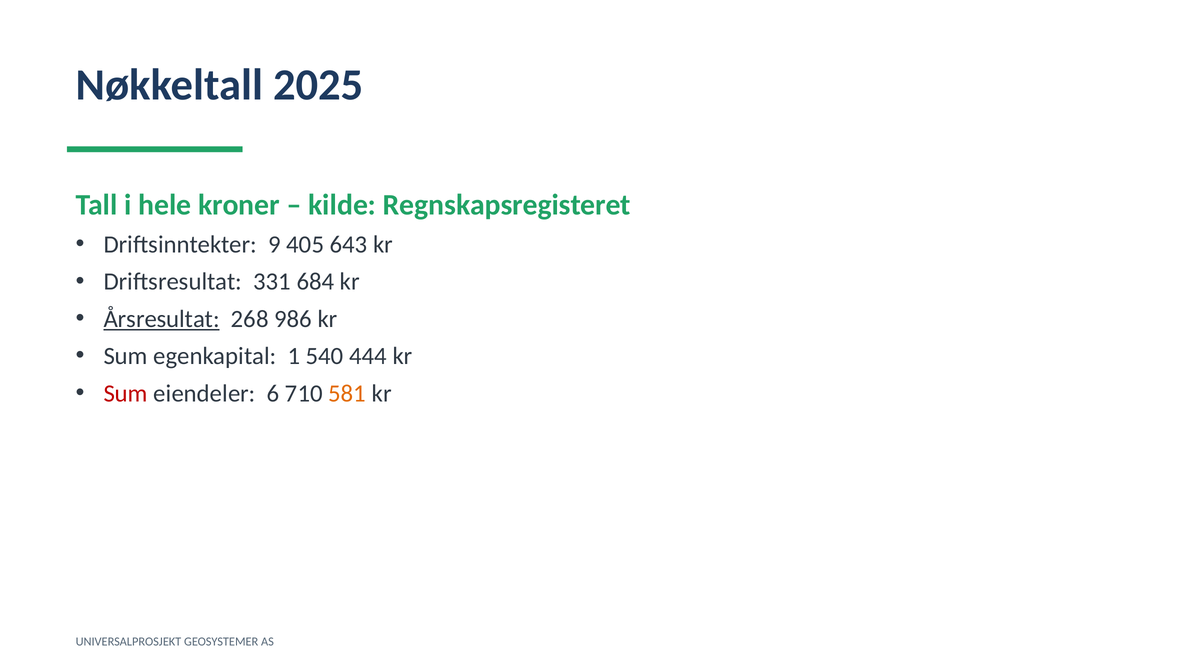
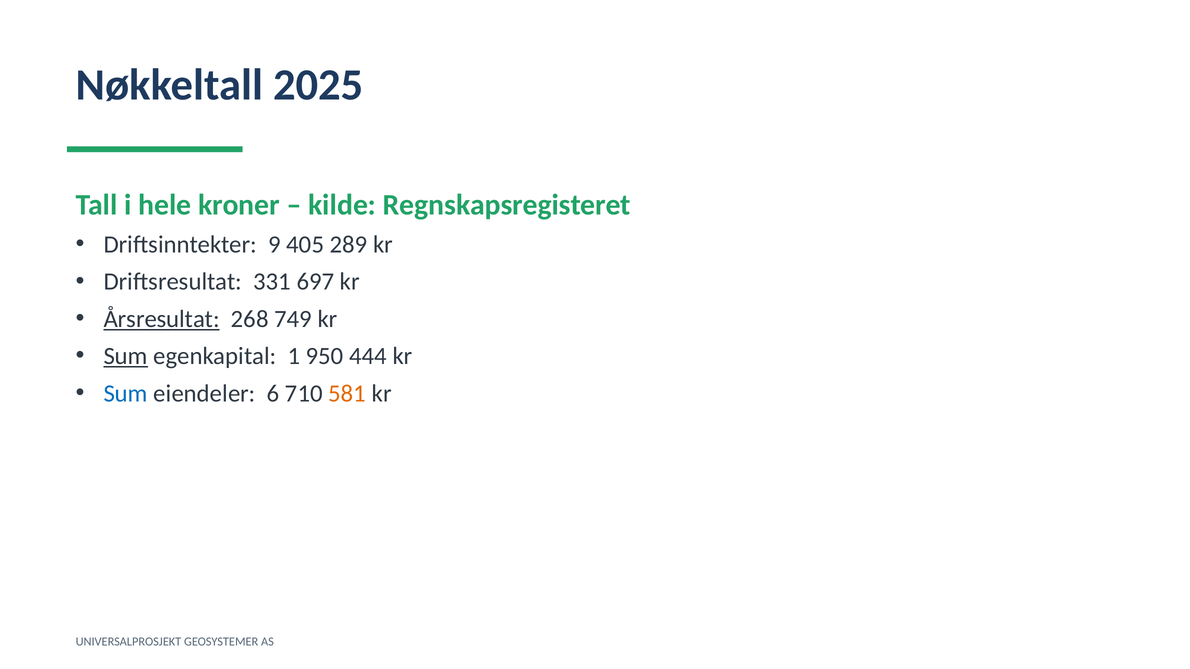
643: 643 -> 289 (349, 245)
684: 684 -> 697 (315, 282)
986: 986 -> 749 (293, 319)
Sum underline: none -> present (126, 356)
540: 540 -> 950 (325, 356)
Sum colour: red -> blue (126, 394)
